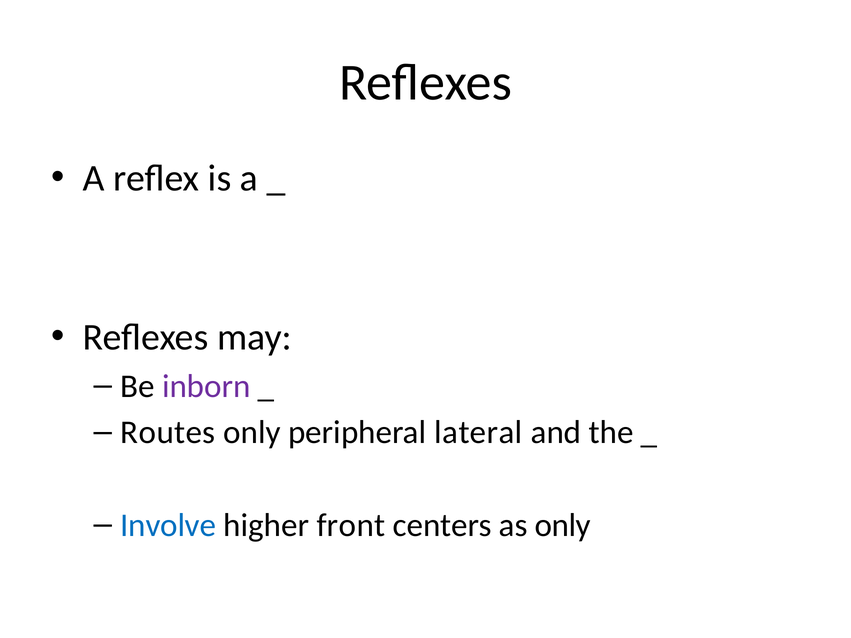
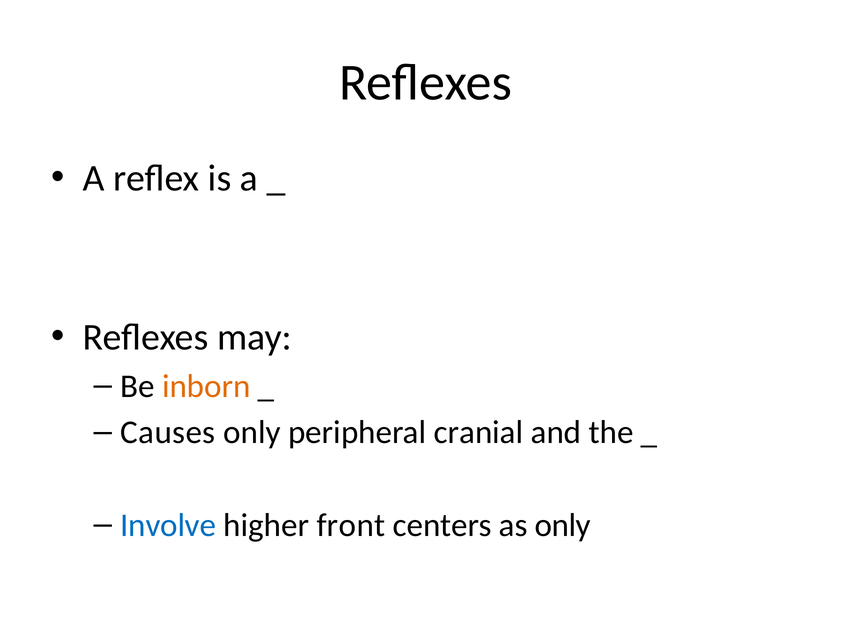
inborn colour: purple -> orange (206, 386)
Routes: Routes -> Causes (168, 433)
lateral: lateral -> cranial (479, 433)
